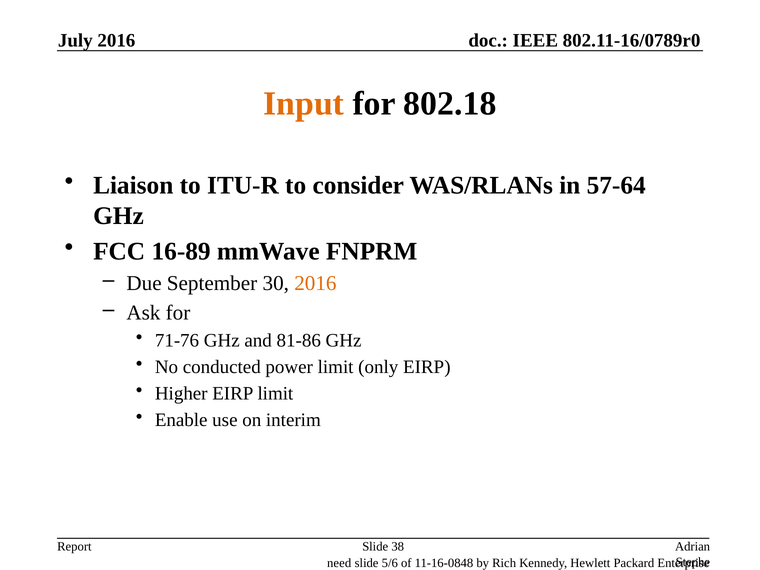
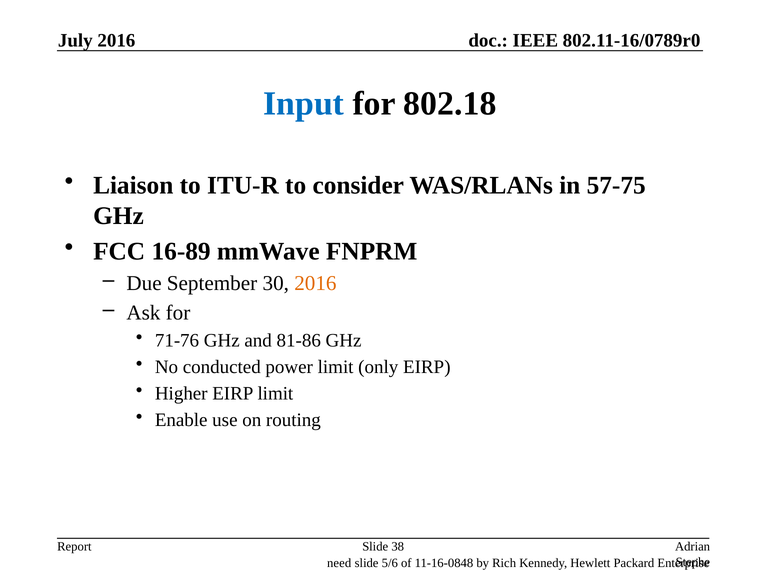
Input colour: orange -> blue (304, 104)
57-64: 57-64 -> 57-75 (616, 185)
interim: interim -> routing (293, 420)
